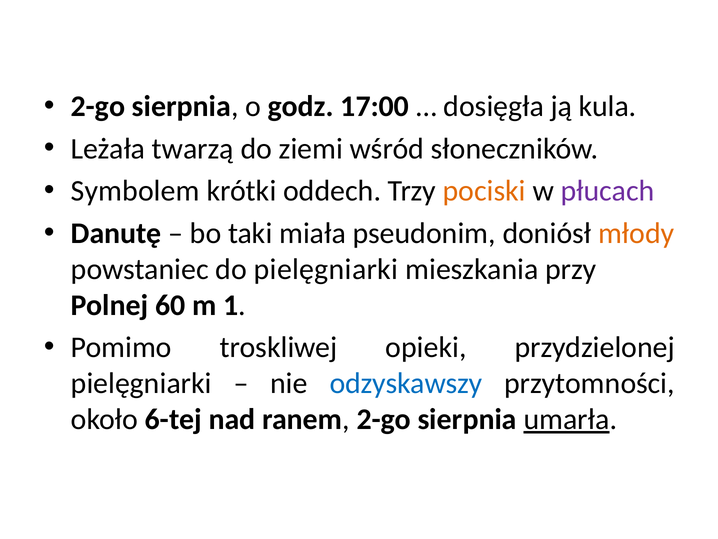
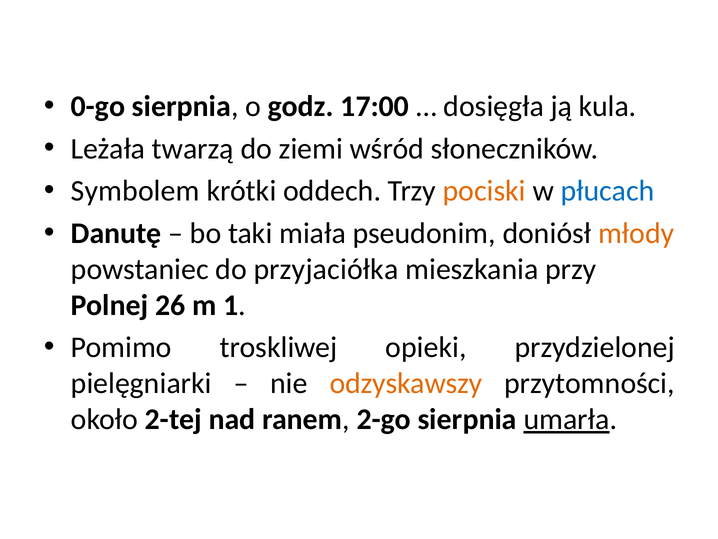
2-go: 2-go -> 0-go (98, 106)
płucach colour: purple -> blue (608, 191)
do pielęgniarki: pielęgniarki -> przyjaciółka (326, 269)
60: 60 -> 26 (170, 305)
odzyskawszy colour: blue -> orange (406, 383)
6-tej: 6-tej -> 2-tej (173, 419)
